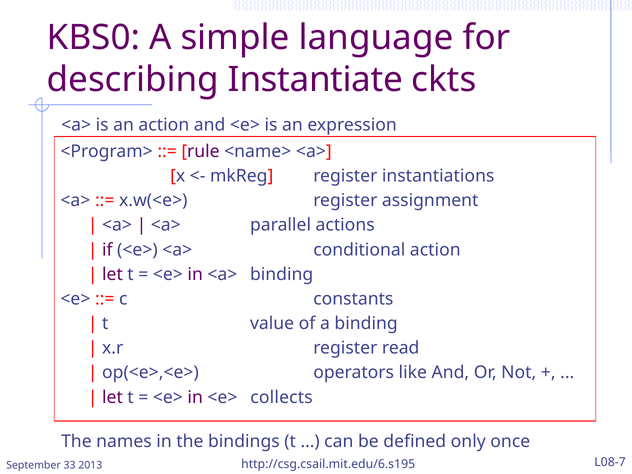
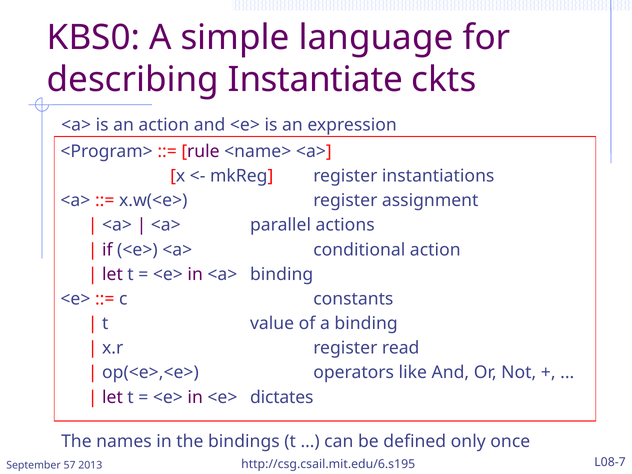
collects: collects -> dictates (282, 397)
33: 33 -> 57 (70, 465)
